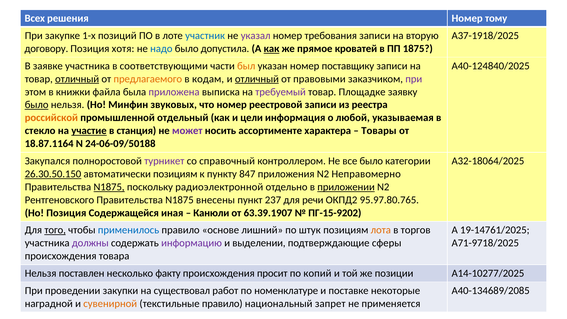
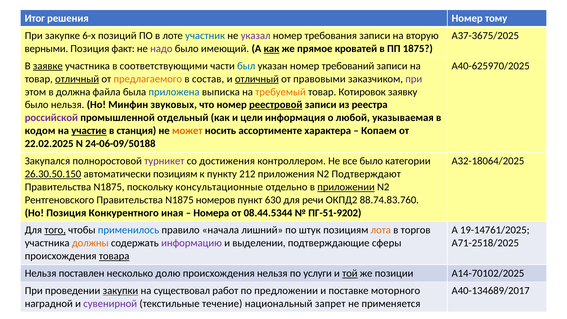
Всех: Всех -> Итог (35, 18)
1-х: 1-х -> 6-х (89, 36)
А37-1918/2025: А37-1918/2025 -> А37-3675/2025 (485, 36)
договору: договору -> верными (46, 49)
хотя: хотя -> факт (123, 49)
надо colour: blue -> purple (161, 49)
допустила: допустила -> имеющий (225, 49)
заявке underline: none -> present (48, 66)
был colour: orange -> blue (246, 66)
поставщику: поставщику -> требований (348, 66)
А40-124840/2025: А40-124840/2025 -> А40-625970/2025 (491, 66)
кодам: кодам -> состав (208, 79)
книжки: книжки -> должна (73, 92)
приложена colour: purple -> blue (174, 92)
требуемый colour: purple -> orange (281, 92)
Площадке: Площадке -> Котировок (362, 92)
было underline: present -> none (37, 105)
реестровой underline: none -> present (276, 105)
российской colour: orange -> purple (51, 118)
стекло: стекло -> кодом (40, 131)
может colour: purple -> orange (187, 131)
Товары: Товары -> Копаем (379, 131)
18.87.1164: 18.87.1164 -> 22.02.2025 (49, 144)
справочный: справочный -> достижения (227, 161)
847: 847 -> 212 (247, 174)
Неправомерно: Неправомерно -> Подтверждают (366, 174)
N1875 underline: present -> none (109, 187)
радиоэлектронной: радиоэлектронной -> консультационные (219, 187)
внесены: внесены -> номеров (216, 200)
237: 237 -> 630 (273, 200)
95.97.80.765: 95.97.80.765 -> 88.74.83.760 (389, 200)
Содержащейся: Содержащейся -> Конкурентного (124, 213)
Канюли: Канюли -> Номера (211, 213)
63.39.1907: 63.39.1907 -> 08.44.5344 (268, 213)
ПГ-15-9202: ПГ-15-9202 -> ПГ-51-9202 (335, 213)
основе: основе -> начала (220, 230)
должны colour: purple -> orange (90, 243)
А71-9718/2025: А71-9718/2025 -> А71-2518/2025 (485, 243)
товара underline: none -> present (114, 256)
факту: факту -> долю (168, 273)
происхождения просит: просит -> нельзя (272, 273)
копий: копий -> услуги (318, 273)
той underline: none -> present (350, 273)
А14-10277/2025: А14-10277/2025 -> А14-70102/2025 (488, 273)
закупки underline: none -> present (120, 291)
номенклатуре: номенклатуре -> предложении (286, 291)
некоторые: некоторые -> моторного (396, 291)
А40-134689/2085: А40-134689/2085 -> А40-134689/2017 (491, 291)
сувенирной colour: orange -> purple (110, 304)
текстильные правило: правило -> течение (222, 304)
